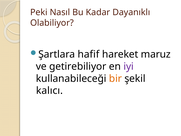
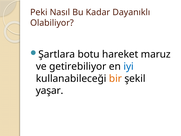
hafif: hafif -> botu (89, 54)
iyi colour: purple -> blue (129, 66)
kalıcı: kalıcı -> yaşar (50, 90)
